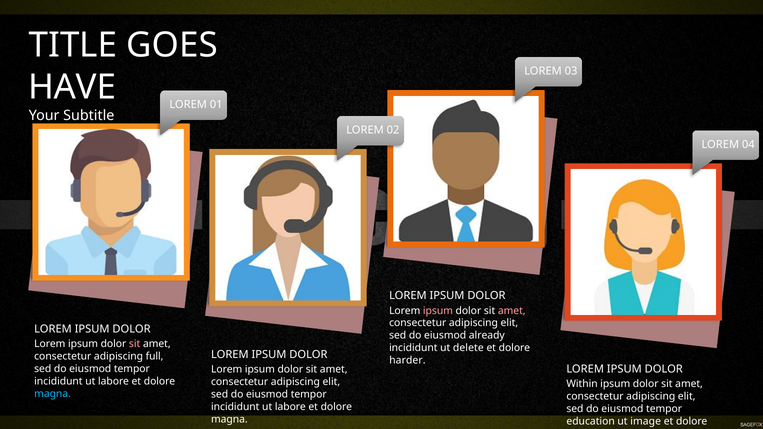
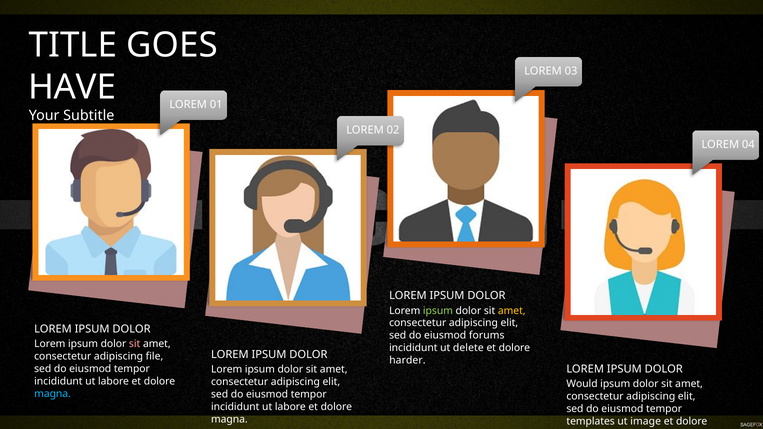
ipsum colour: pink -> light green (438, 311)
amet colour: pink -> yellow (512, 311)
already: already -> forums (487, 336)
full: full -> file (154, 357)
Within: Within -> Would (582, 384)
education: education -> templates (591, 421)
